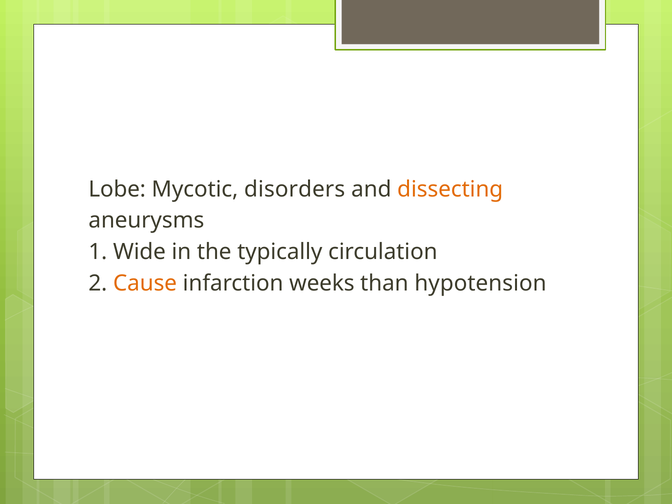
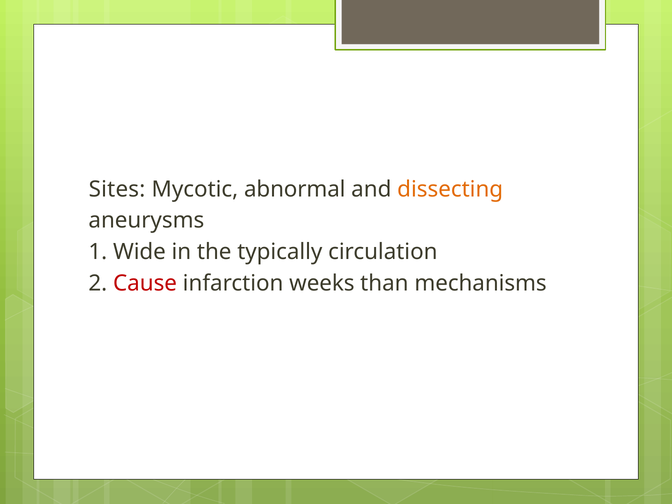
Lobe: Lobe -> Sites (117, 189)
disorders: disorders -> abnormal (295, 189)
Cause colour: orange -> red (145, 283)
hypotension: hypotension -> mechanisms (481, 283)
